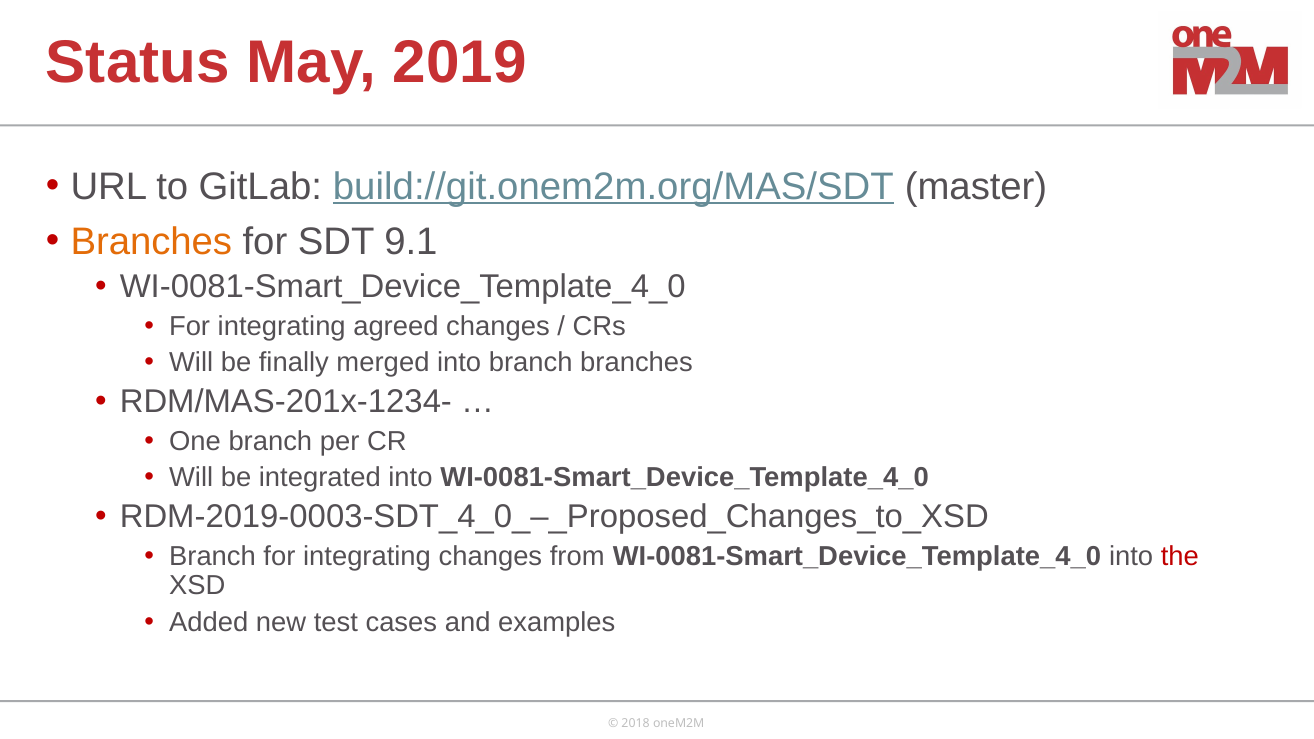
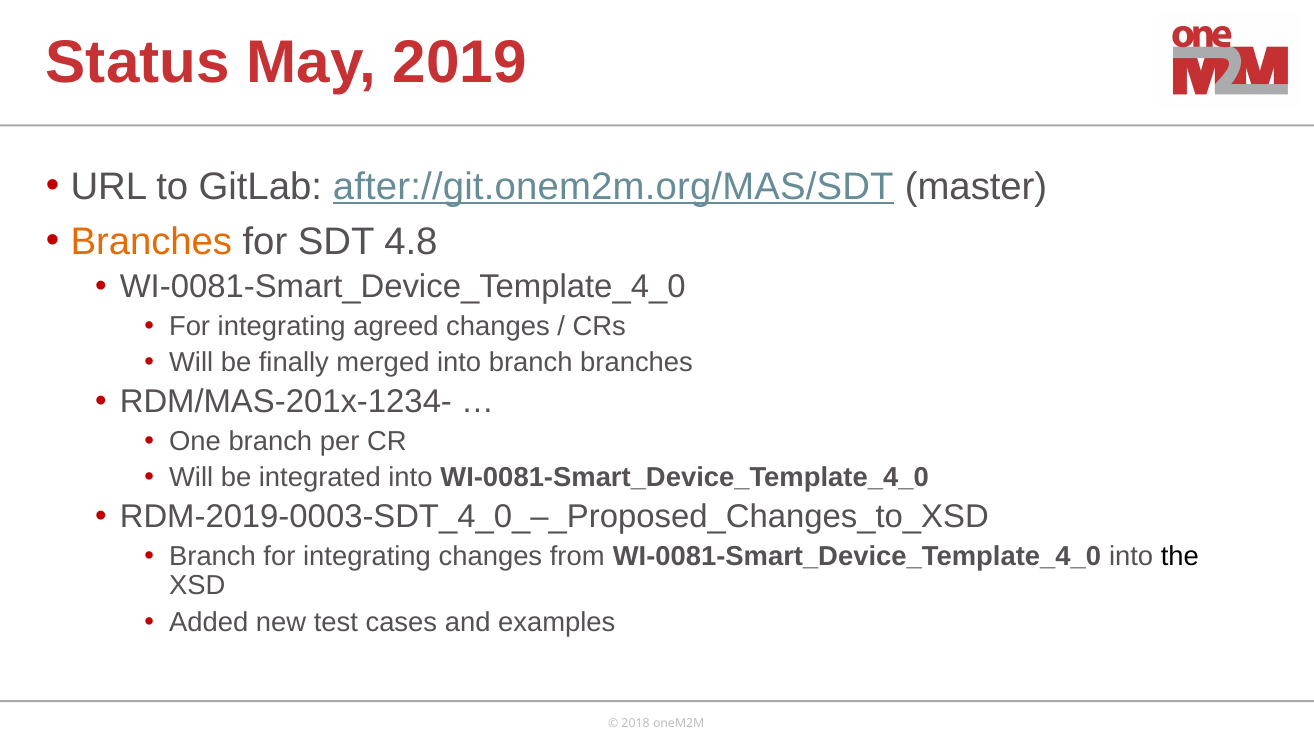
build://git.onem2m.org/MAS/SDT: build://git.onem2m.org/MAS/SDT -> after://git.onem2m.org/MAS/SDT (613, 186)
9.1: 9.1 -> 4.8 (411, 242)
the colour: red -> black (1180, 556)
